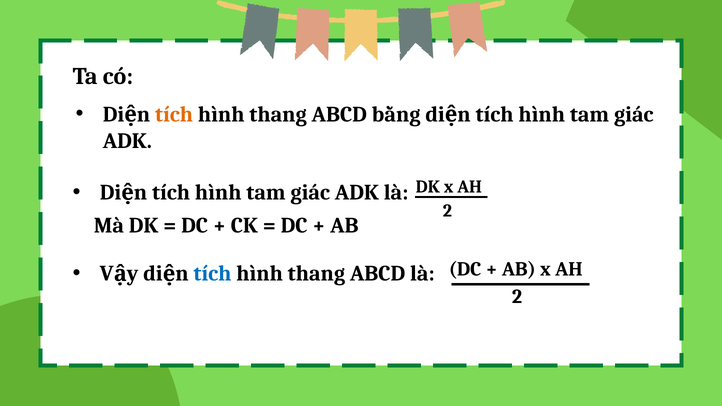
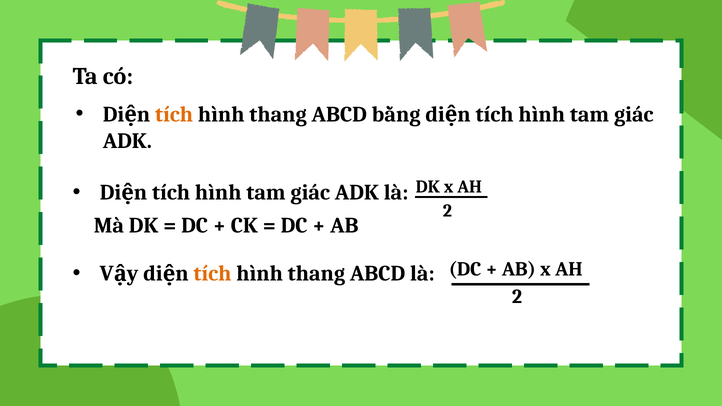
tích colour: blue -> orange (212, 274)
